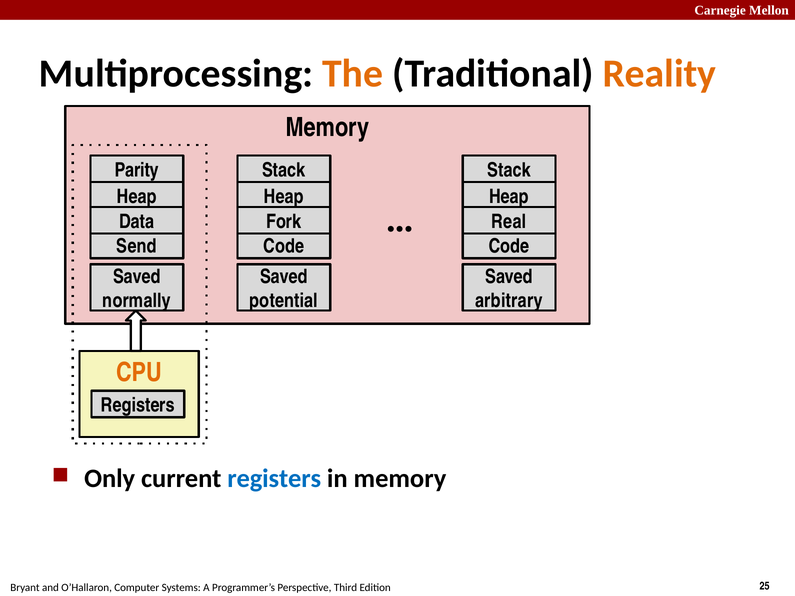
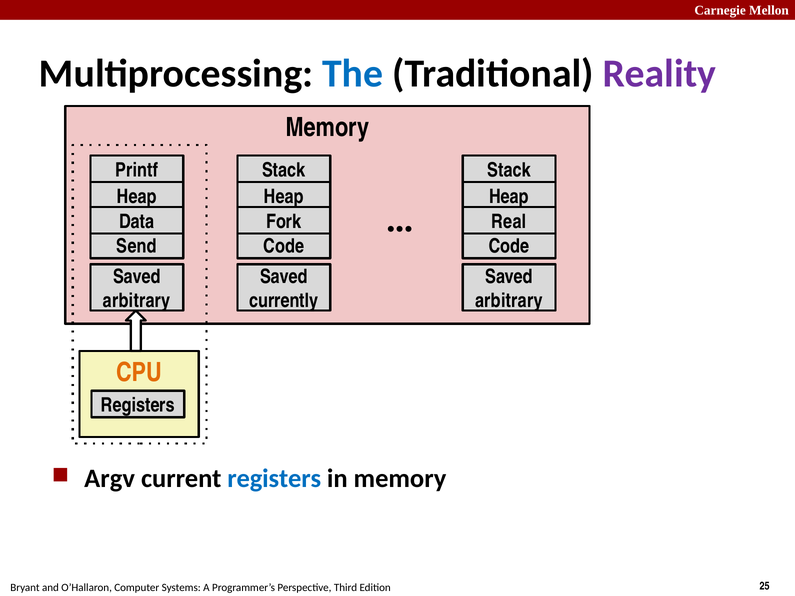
The colour: orange -> blue (353, 74)
Reality colour: orange -> purple (659, 74)
Parity: Parity -> Printf (137, 170)
normally: normally -> arbitrary (137, 301)
potential: potential -> currently (284, 301)
Only: Only -> Argv (110, 479)
